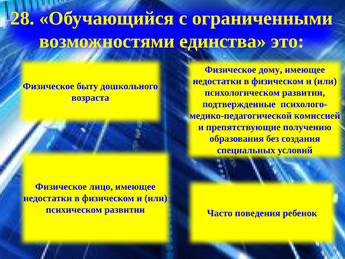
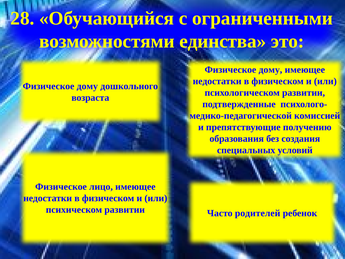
быту: быту -> дому (87, 86)
поведения: поведения -> родителей (258, 213)
